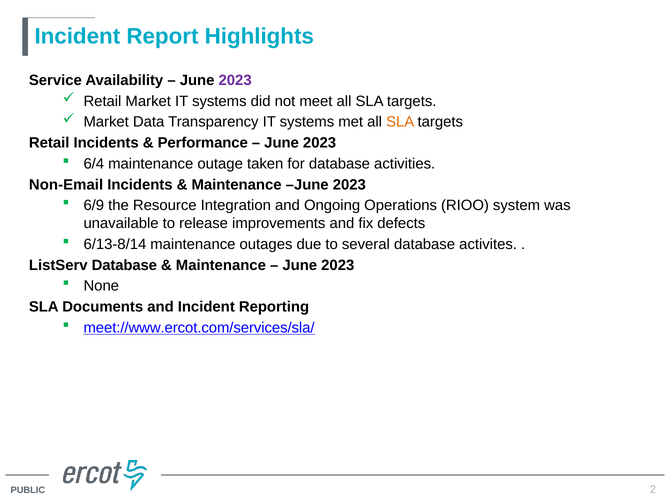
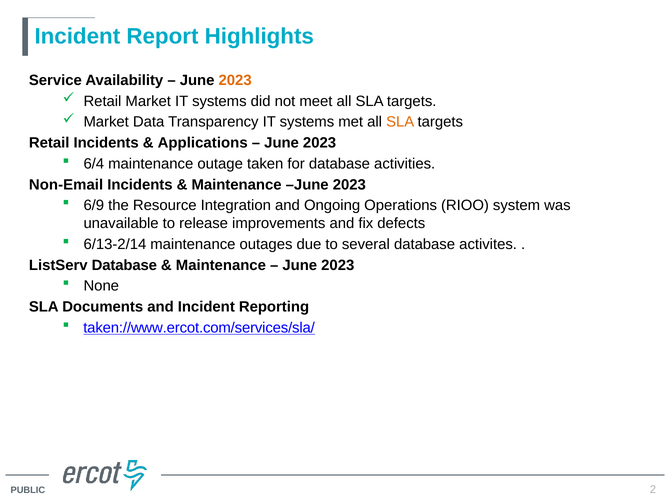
2023 colour: purple -> orange (235, 80)
Performance: Performance -> Applications (203, 143)
6/13-8/14: 6/13-8/14 -> 6/13-2/14 (115, 244)
meet://www.ercot.com/services/sla/: meet://www.ercot.com/services/sla/ -> taken://www.ercot.com/services/sla/ (199, 328)
